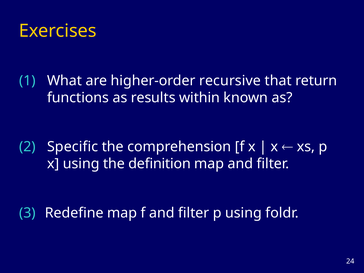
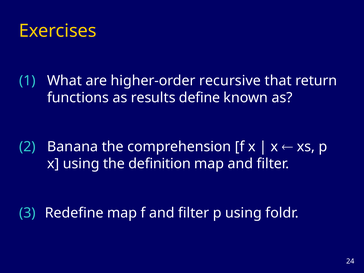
within: within -> define (200, 98)
Specific: Specific -> Banana (73, 147)
